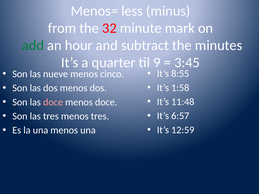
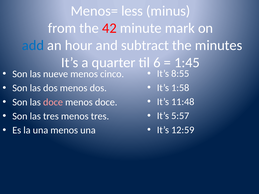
32: 32 -> 42 (109, 28)
add colour: green -> blue (33, 45)
9: 9 -> 6 (157, 63)
3:45: 3:45 -> 1:45 (187, 63)
6:57: 6:57 -> 5:57 (180, 116)
